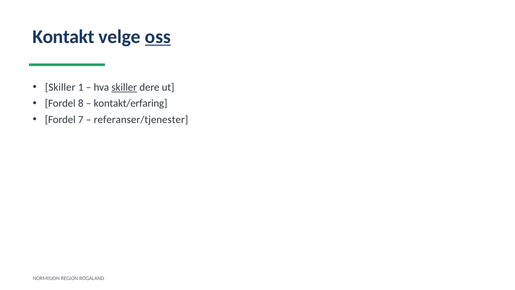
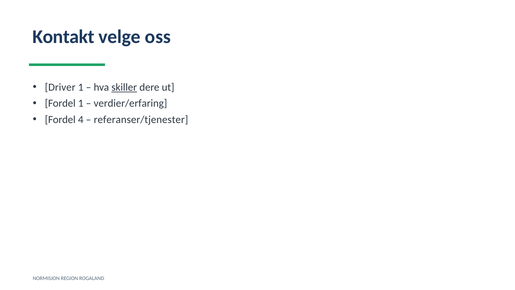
oss underline: present -> none (158, 37)
Skiller: Skiller -> Driver (60, 87)
Fordel 8: 8 -> 1 (81, 103)
kontakt/erfaring: kontakt/erfaring -> verdier/erfaring (130, 103)
7: 7 -> 4 (81, 119)
